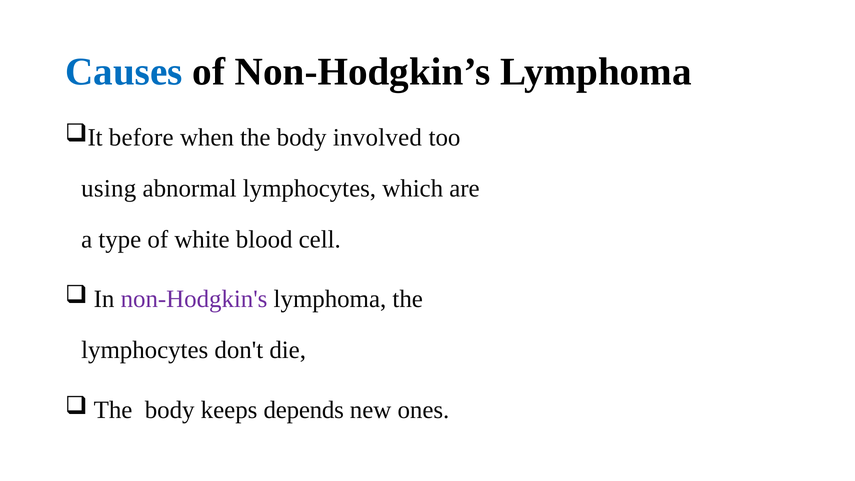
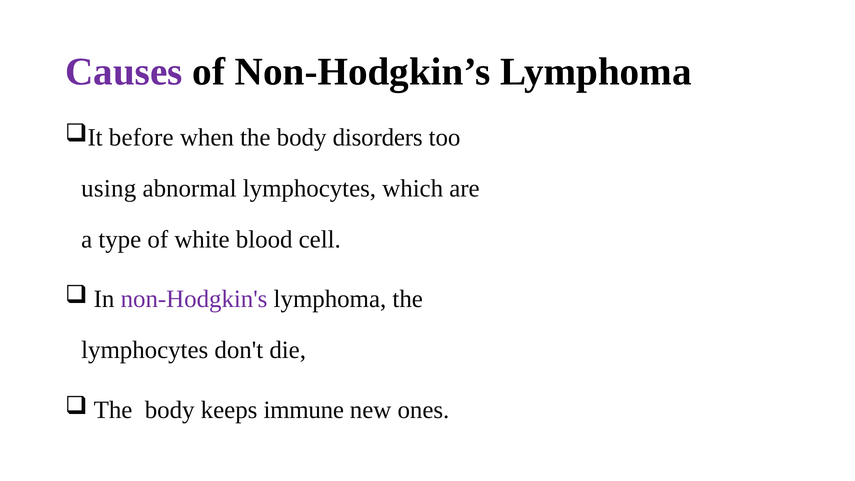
Causes colour: blue -> purple (124, 72)
involved: involved -> disorders (378, 138)
depends: depends -> immune (304, 410)
